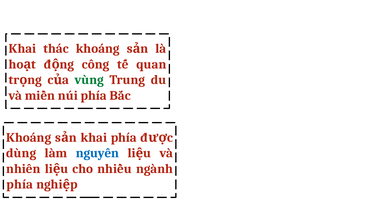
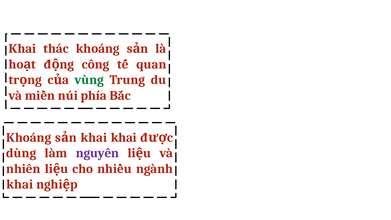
khai phía: phía -> khai (124, 137)
nguyên colour: blue -> purple (97, 153)
phía: phía -> khai (20, 184)
